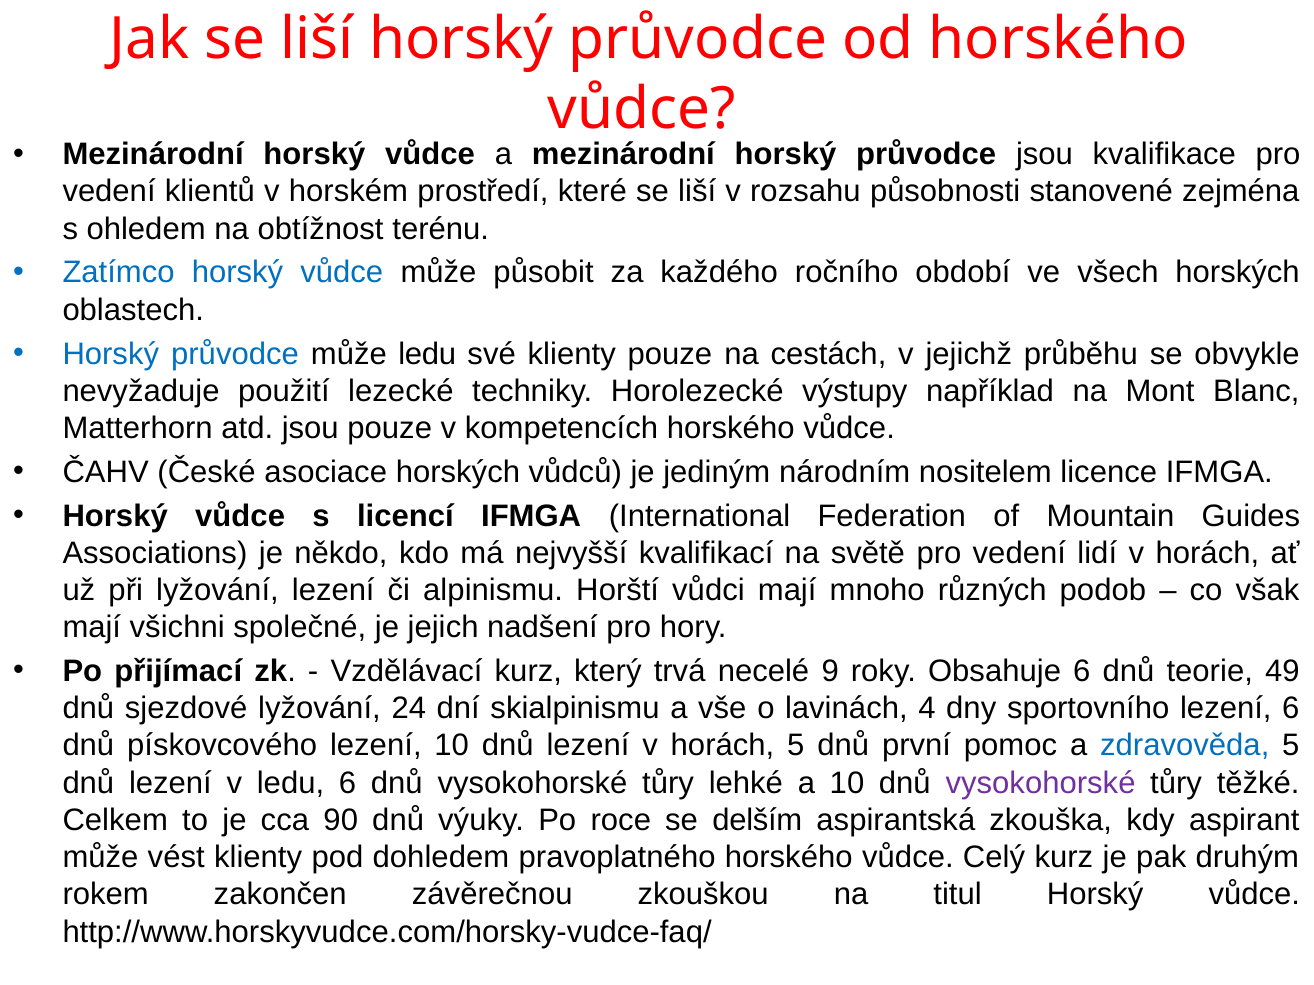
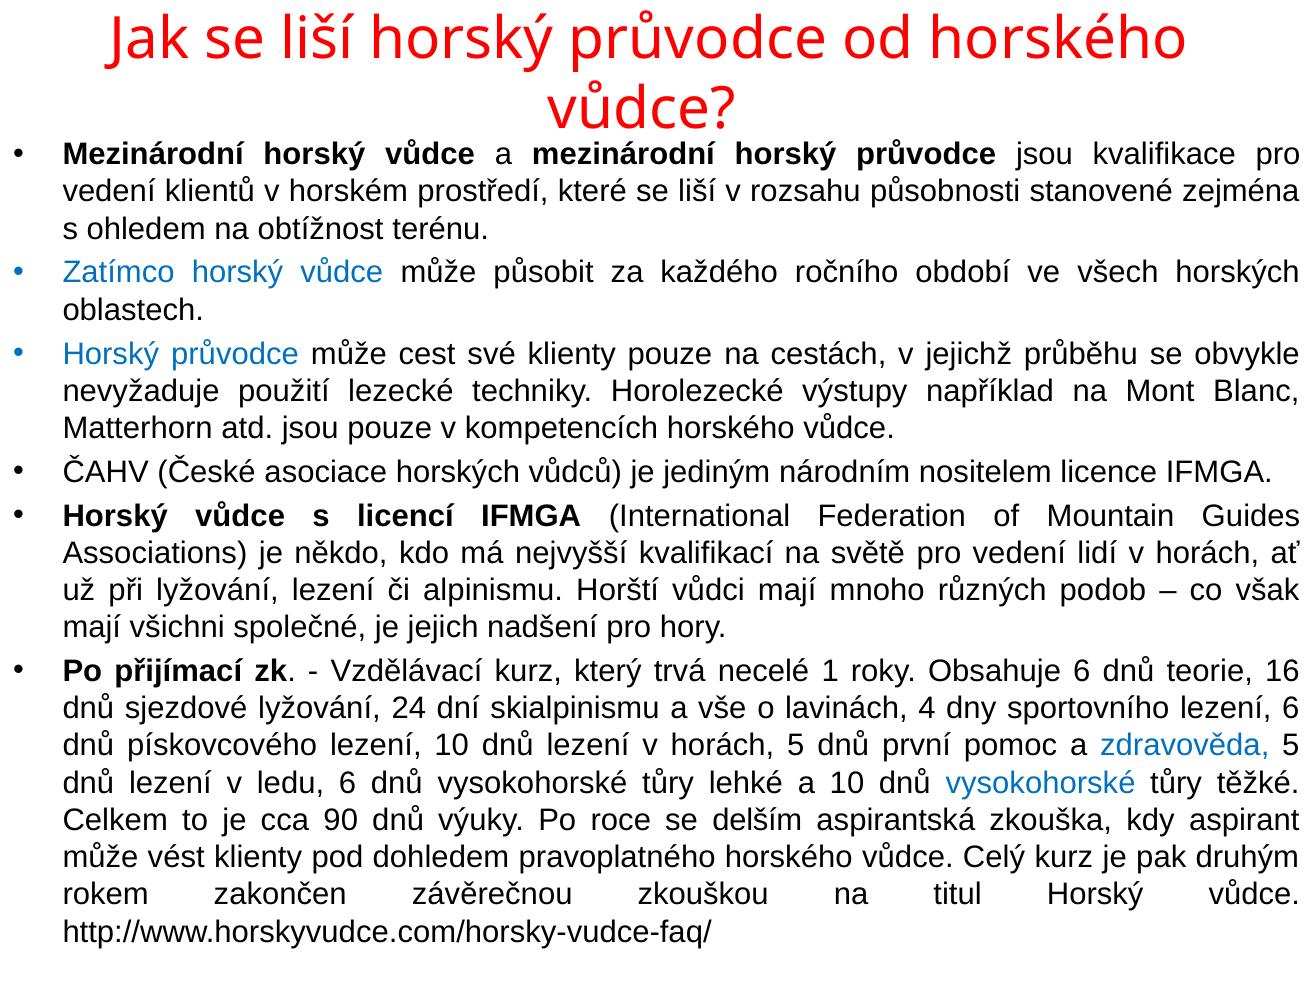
může ledu: ledu -> cest (427, 354)
9: 9 -> 1 (830, 672)
49: 49 -> 16 (1282, 672)
vysokohorské colour: purple -> blue (1041, 783)
